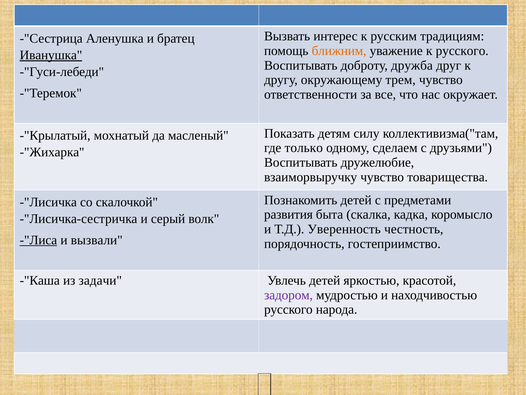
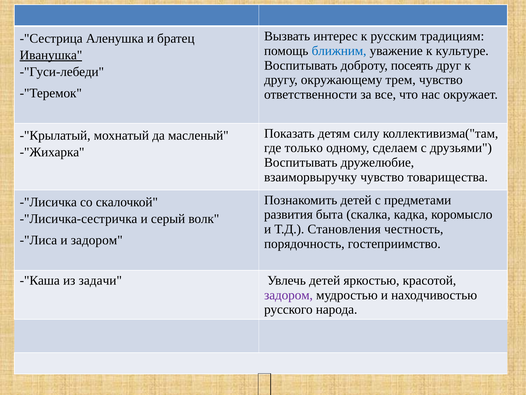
ближним colour: orange -> blue (339, 51)
к русского: русского -> культуре (462, 51)
дружба: дружба -> посеять (412, 65)
Уверенность: Уверенность -> Становления (344, 229)
-"Лиса underline: present -> none (38, 240)
и вызвали: вызвали -> задором (97, 240)
